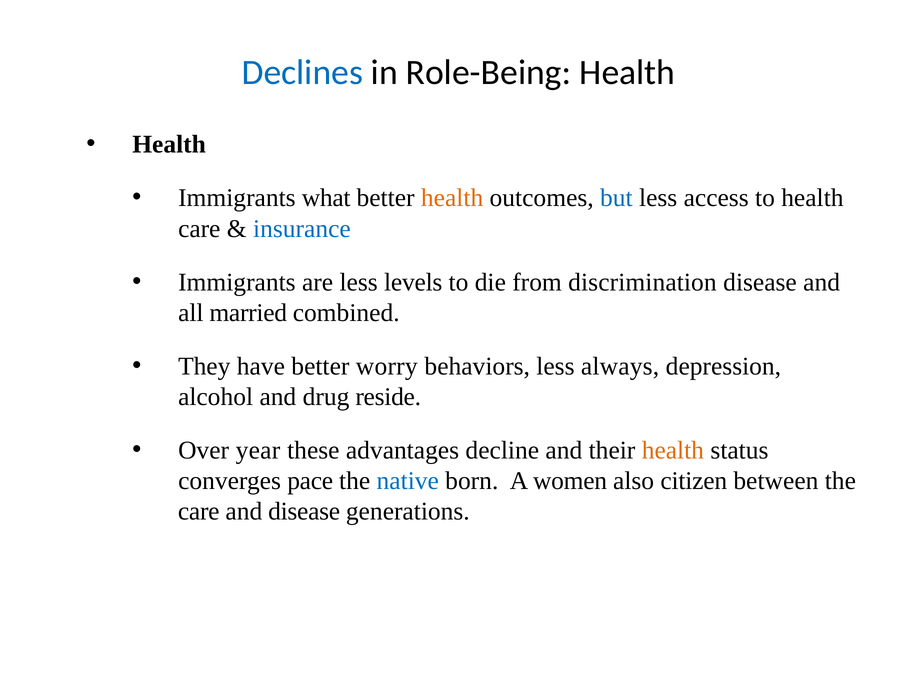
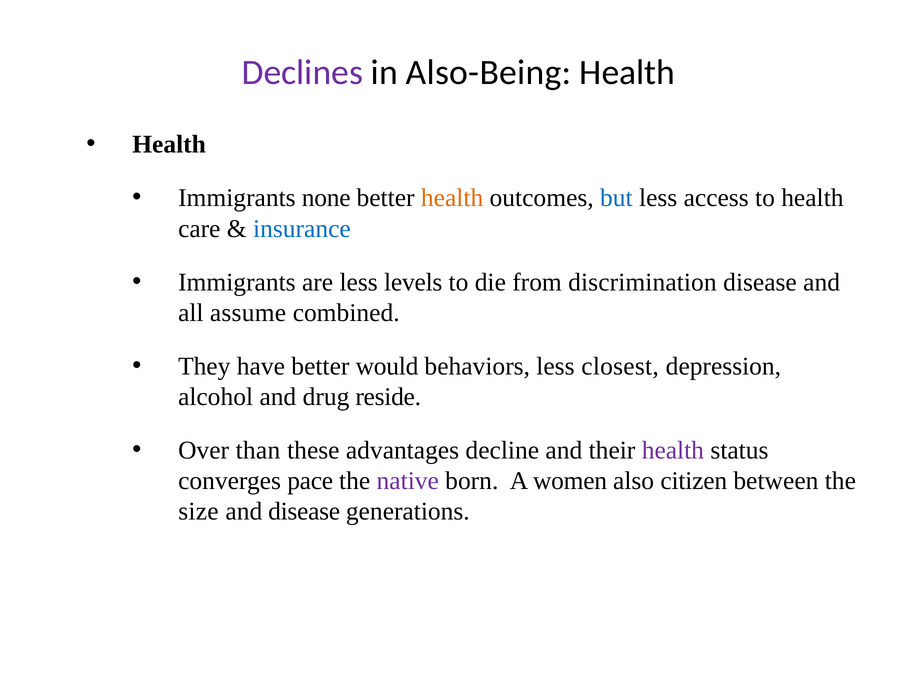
Declines colour: blue -> purple (302, 73)
Role-Being: Role-Being -> Also-Being (488, 73)
what: what -> none (326, 198)
married: married -> assume (248, 313)
worry: worry -> would (387, 366)
always: always -> closest (620, 366)
year: year -> than (258, 450)
health colour: orange -> purple (673, 450)
native colour: blue -> purple (408, 481)
care: care -> size (198, 511)
